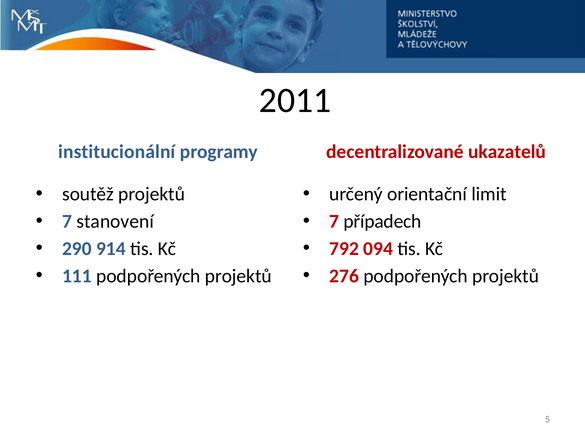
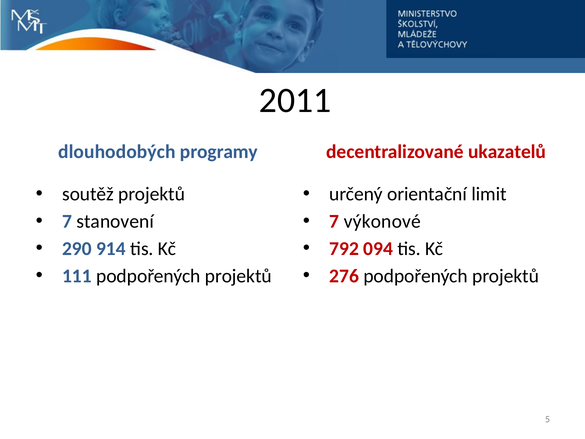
institucionální: institucionální -> dlouhodobých (117, 152)
případech: případech -> výkonové (382, 221)
